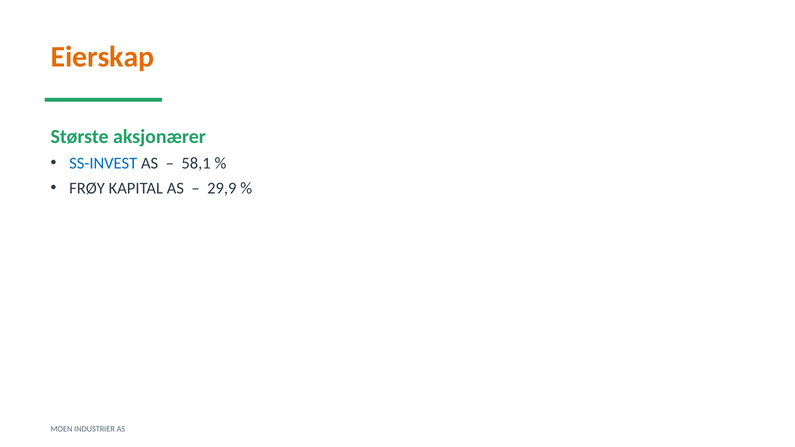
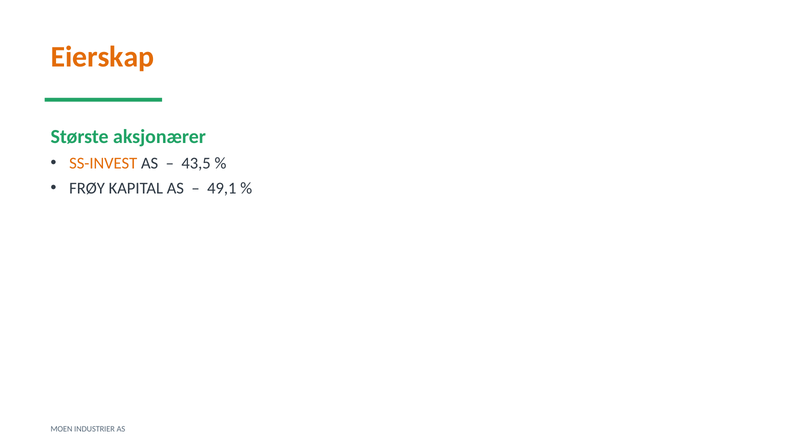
SS-INVEST colour: blue -> orange (103, 163)
58,1: 58,1 -> 43,5 (196, 163)
29,9: 29,9 -> 49,1 (222, 188)
